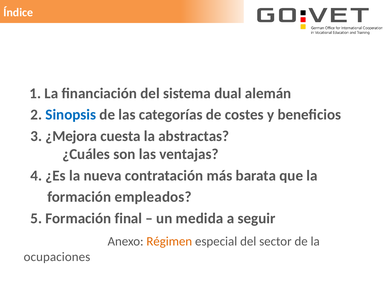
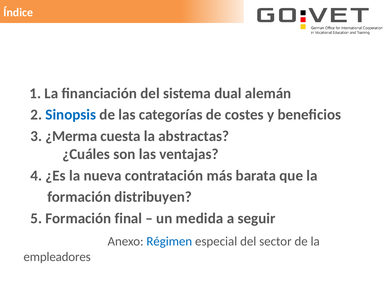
¿Mejora: ¿Mejora -> ¿Merma (71, 136)
empleados: empleados -> distribuyen (153, 196)
Régimen colour: orange -> blue (169, 241)
ocupaciones: ocupaciones -> empleadores (57, 256)
